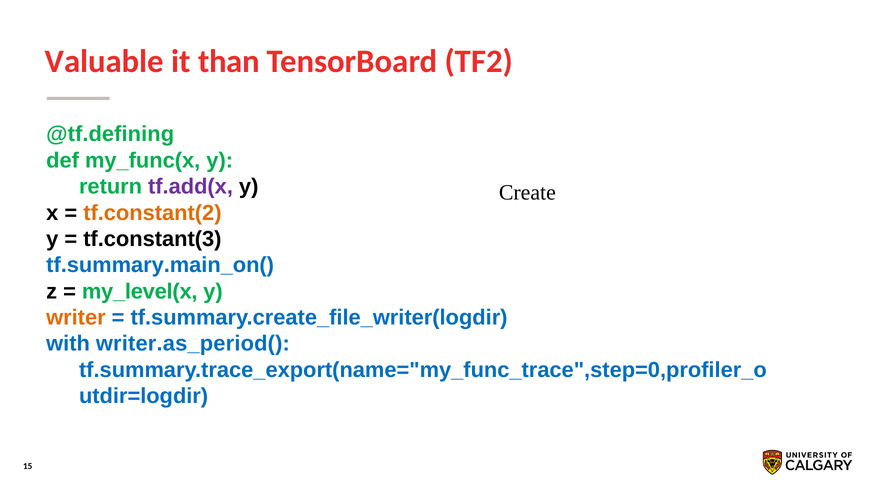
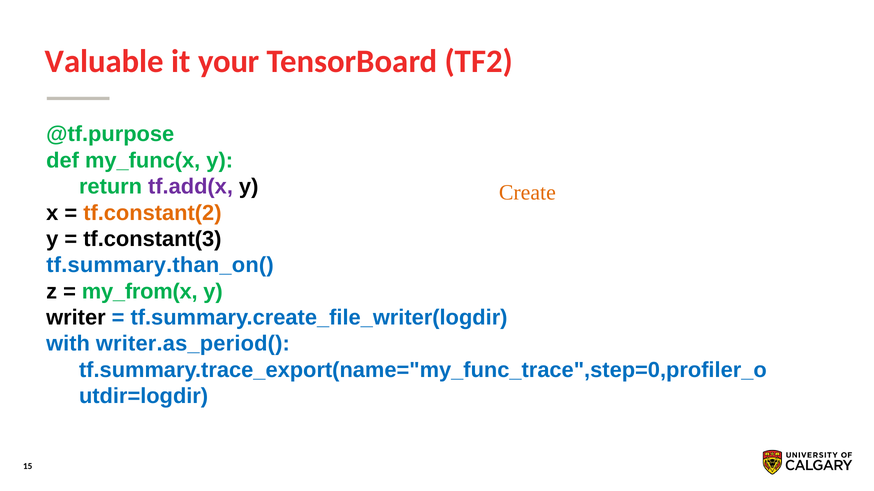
it than: than -> your (229, 61)
@tf.defining: @tf.defining -> @tf.purpose (110, 134)
Create colour: black -> orange (527, 193)
tf.summary.main_on(: tf.summary.main_on( -> tf.summary.than_on( (160, 266)
my_level(x: my_level(x -> my_from(x (140, 292)
writer colour: orange -> black (76, 318)
